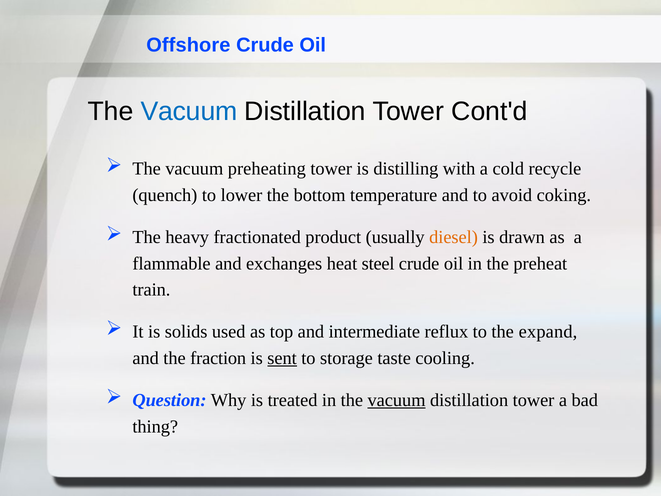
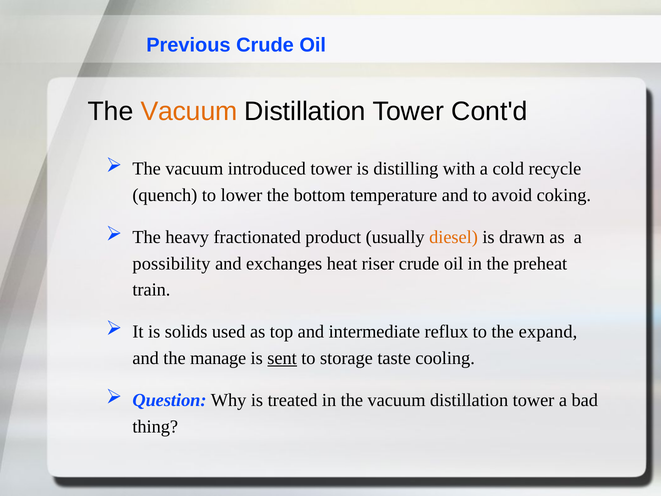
Offshore: Offshore -> Previous (188, 45)
Vacuum colour: blue -> orange (189, 112)
preheating: preheating -> introduced (267, 169)
flammable: flammable -> possibility (171, 264)
steel: steel -> riser (378, 264)
fraction: fraction -> manage (218, 358)
vacuum underline: present -> none (397, 400)
